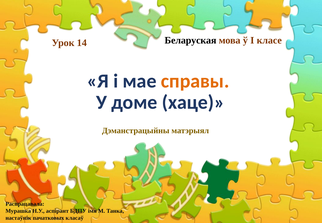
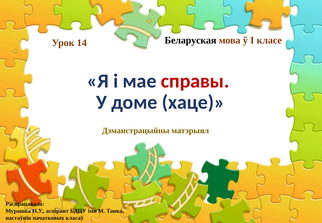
справы colour: orange -> red (195, 81)
